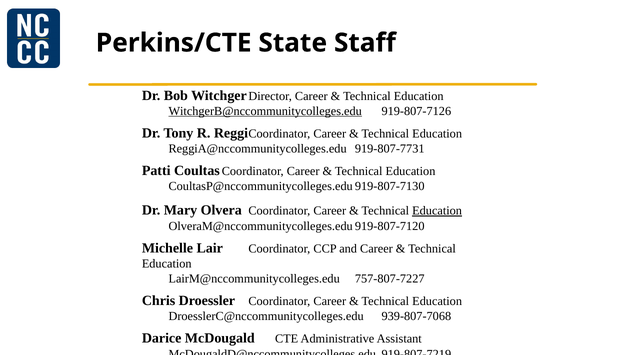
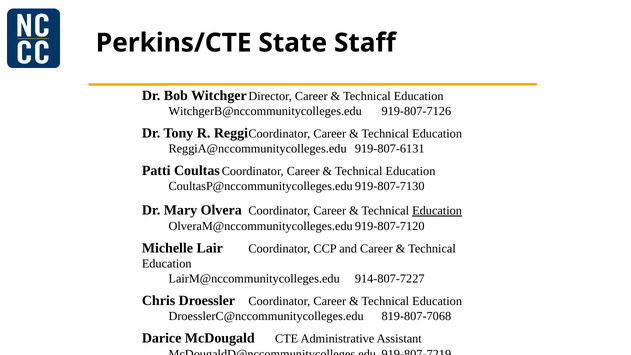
WitchgerB@nccommunitycolleges.edu underline: present -> none (265, 111)
919-807-7731: 919-807-7731 -> 919-807-6131 (390, 149)
757-807-7227: 757-807-7227 -> 914-807-7227 (390, 279)
939-807-7068: 939-807-7068 -> 819-807-7068 (416, 316)
